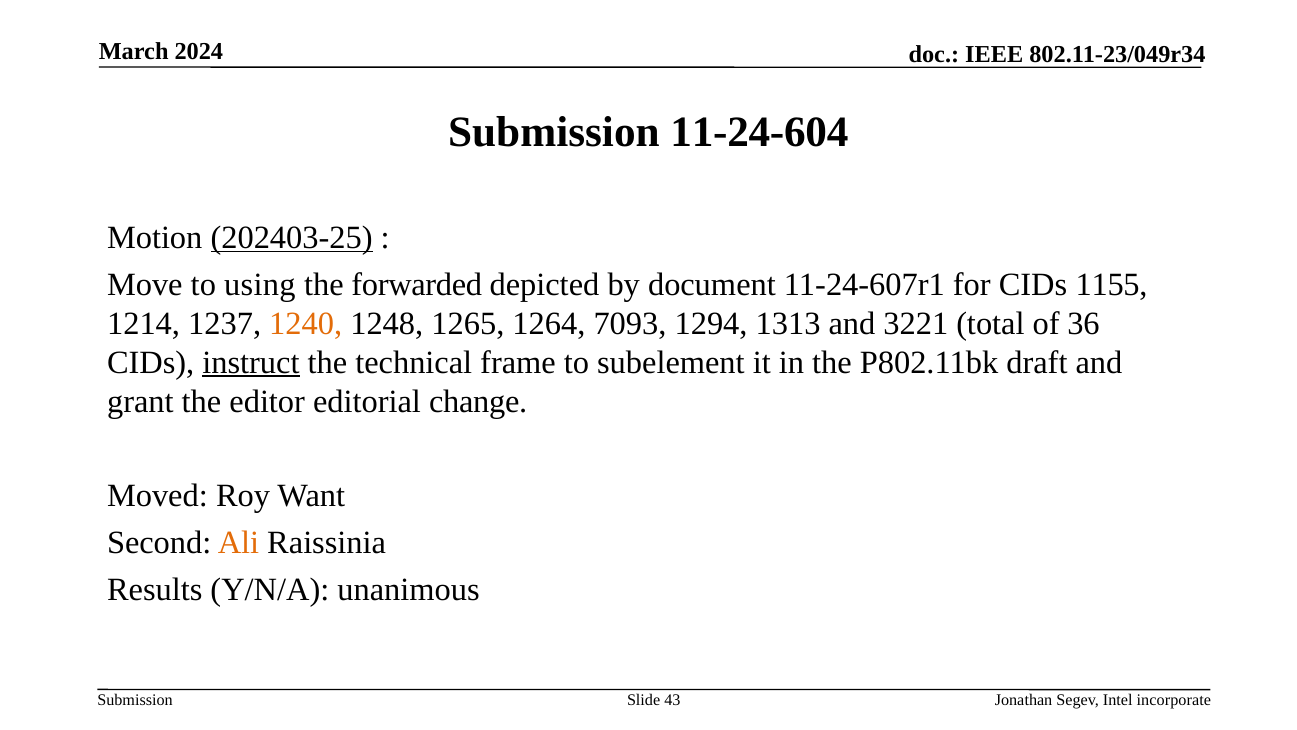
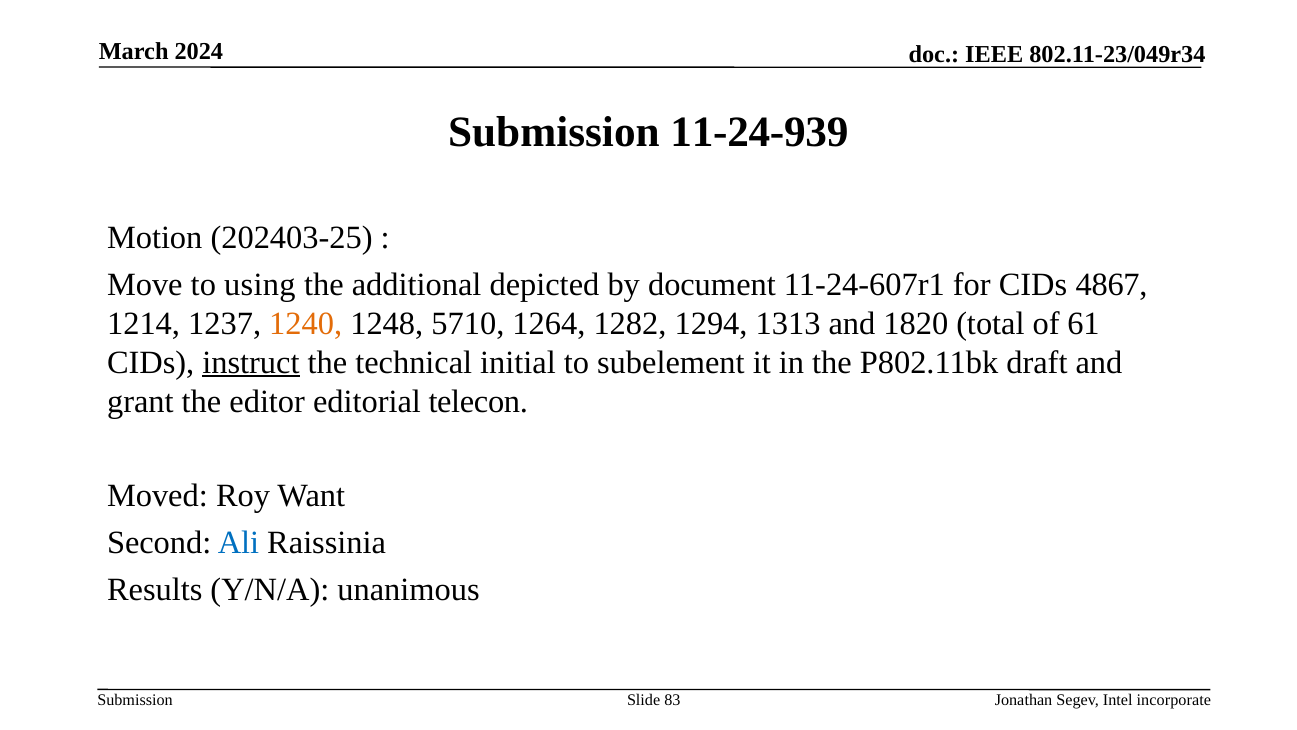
11-24-604: 11-24-604 -> 11-24-939 (759, 133)
202403-25 underline: present -> none (292, 237)
forwarded: forwarded -> additional (417, 284)
1155: 1155 -> 4867 (1112, 284)
1265: 1265 -> 5710 (468, 323)
7093: 7093 -> 1282 (630, 323)
3221: 3221 -> 1820 (916, 323)
36: 36 -> 61 (1084, 323)
frame: frame -> initial (518, 362)
change: change -> telecon (478, 401)
Ali colour: orange -> blue (238, 542)
43: 43 -> 83 (672, 700)
